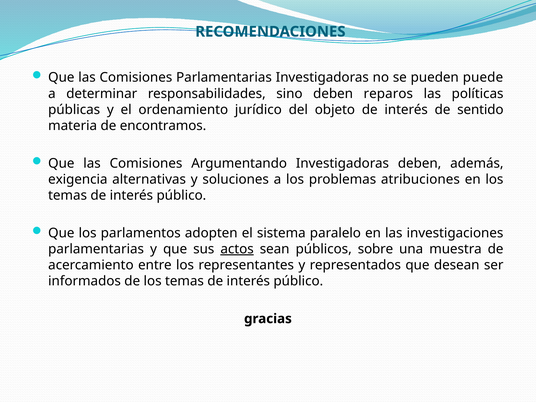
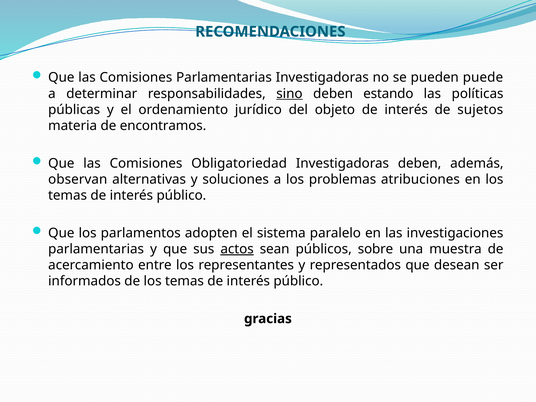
sino underline: none -> present (289, 94)
reparos: reparos -> estando (388, 94)
sentido: sentido -> sujetos (480, 110)
Argumentando: Argumentando -> Obligatoriedad (239, 163)
exigencia: exigencia -> observan (78, 179)
